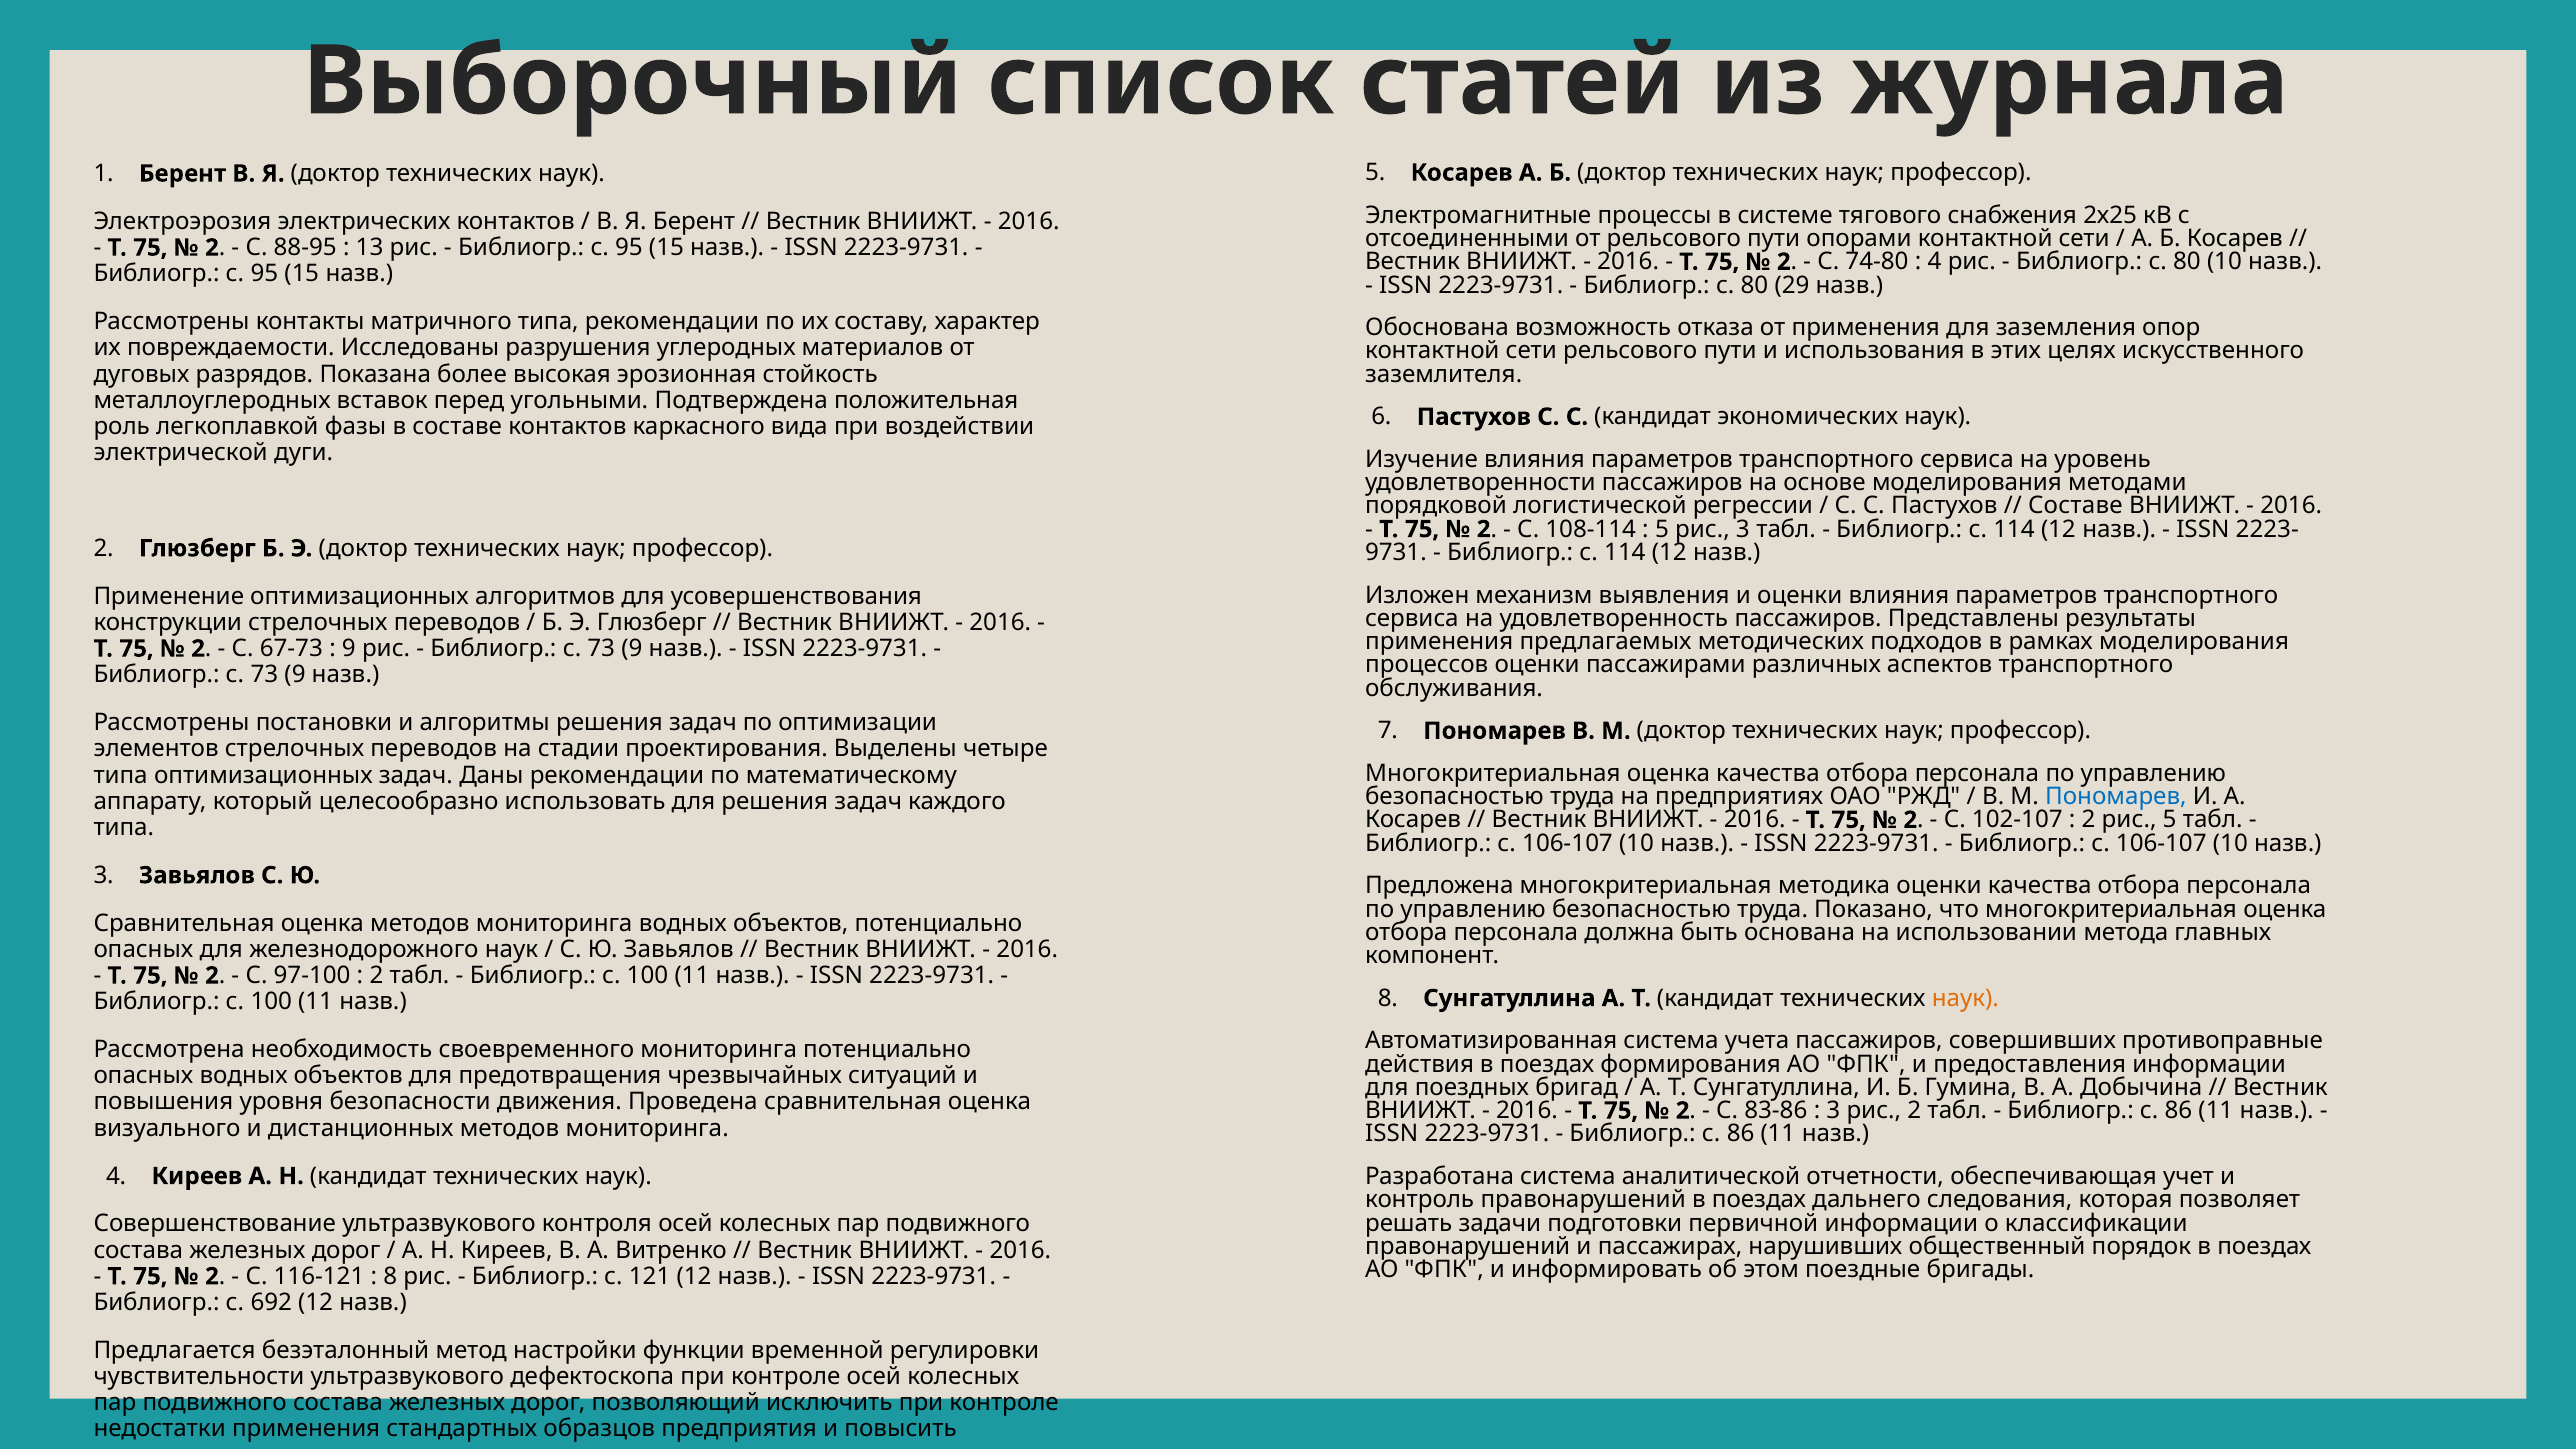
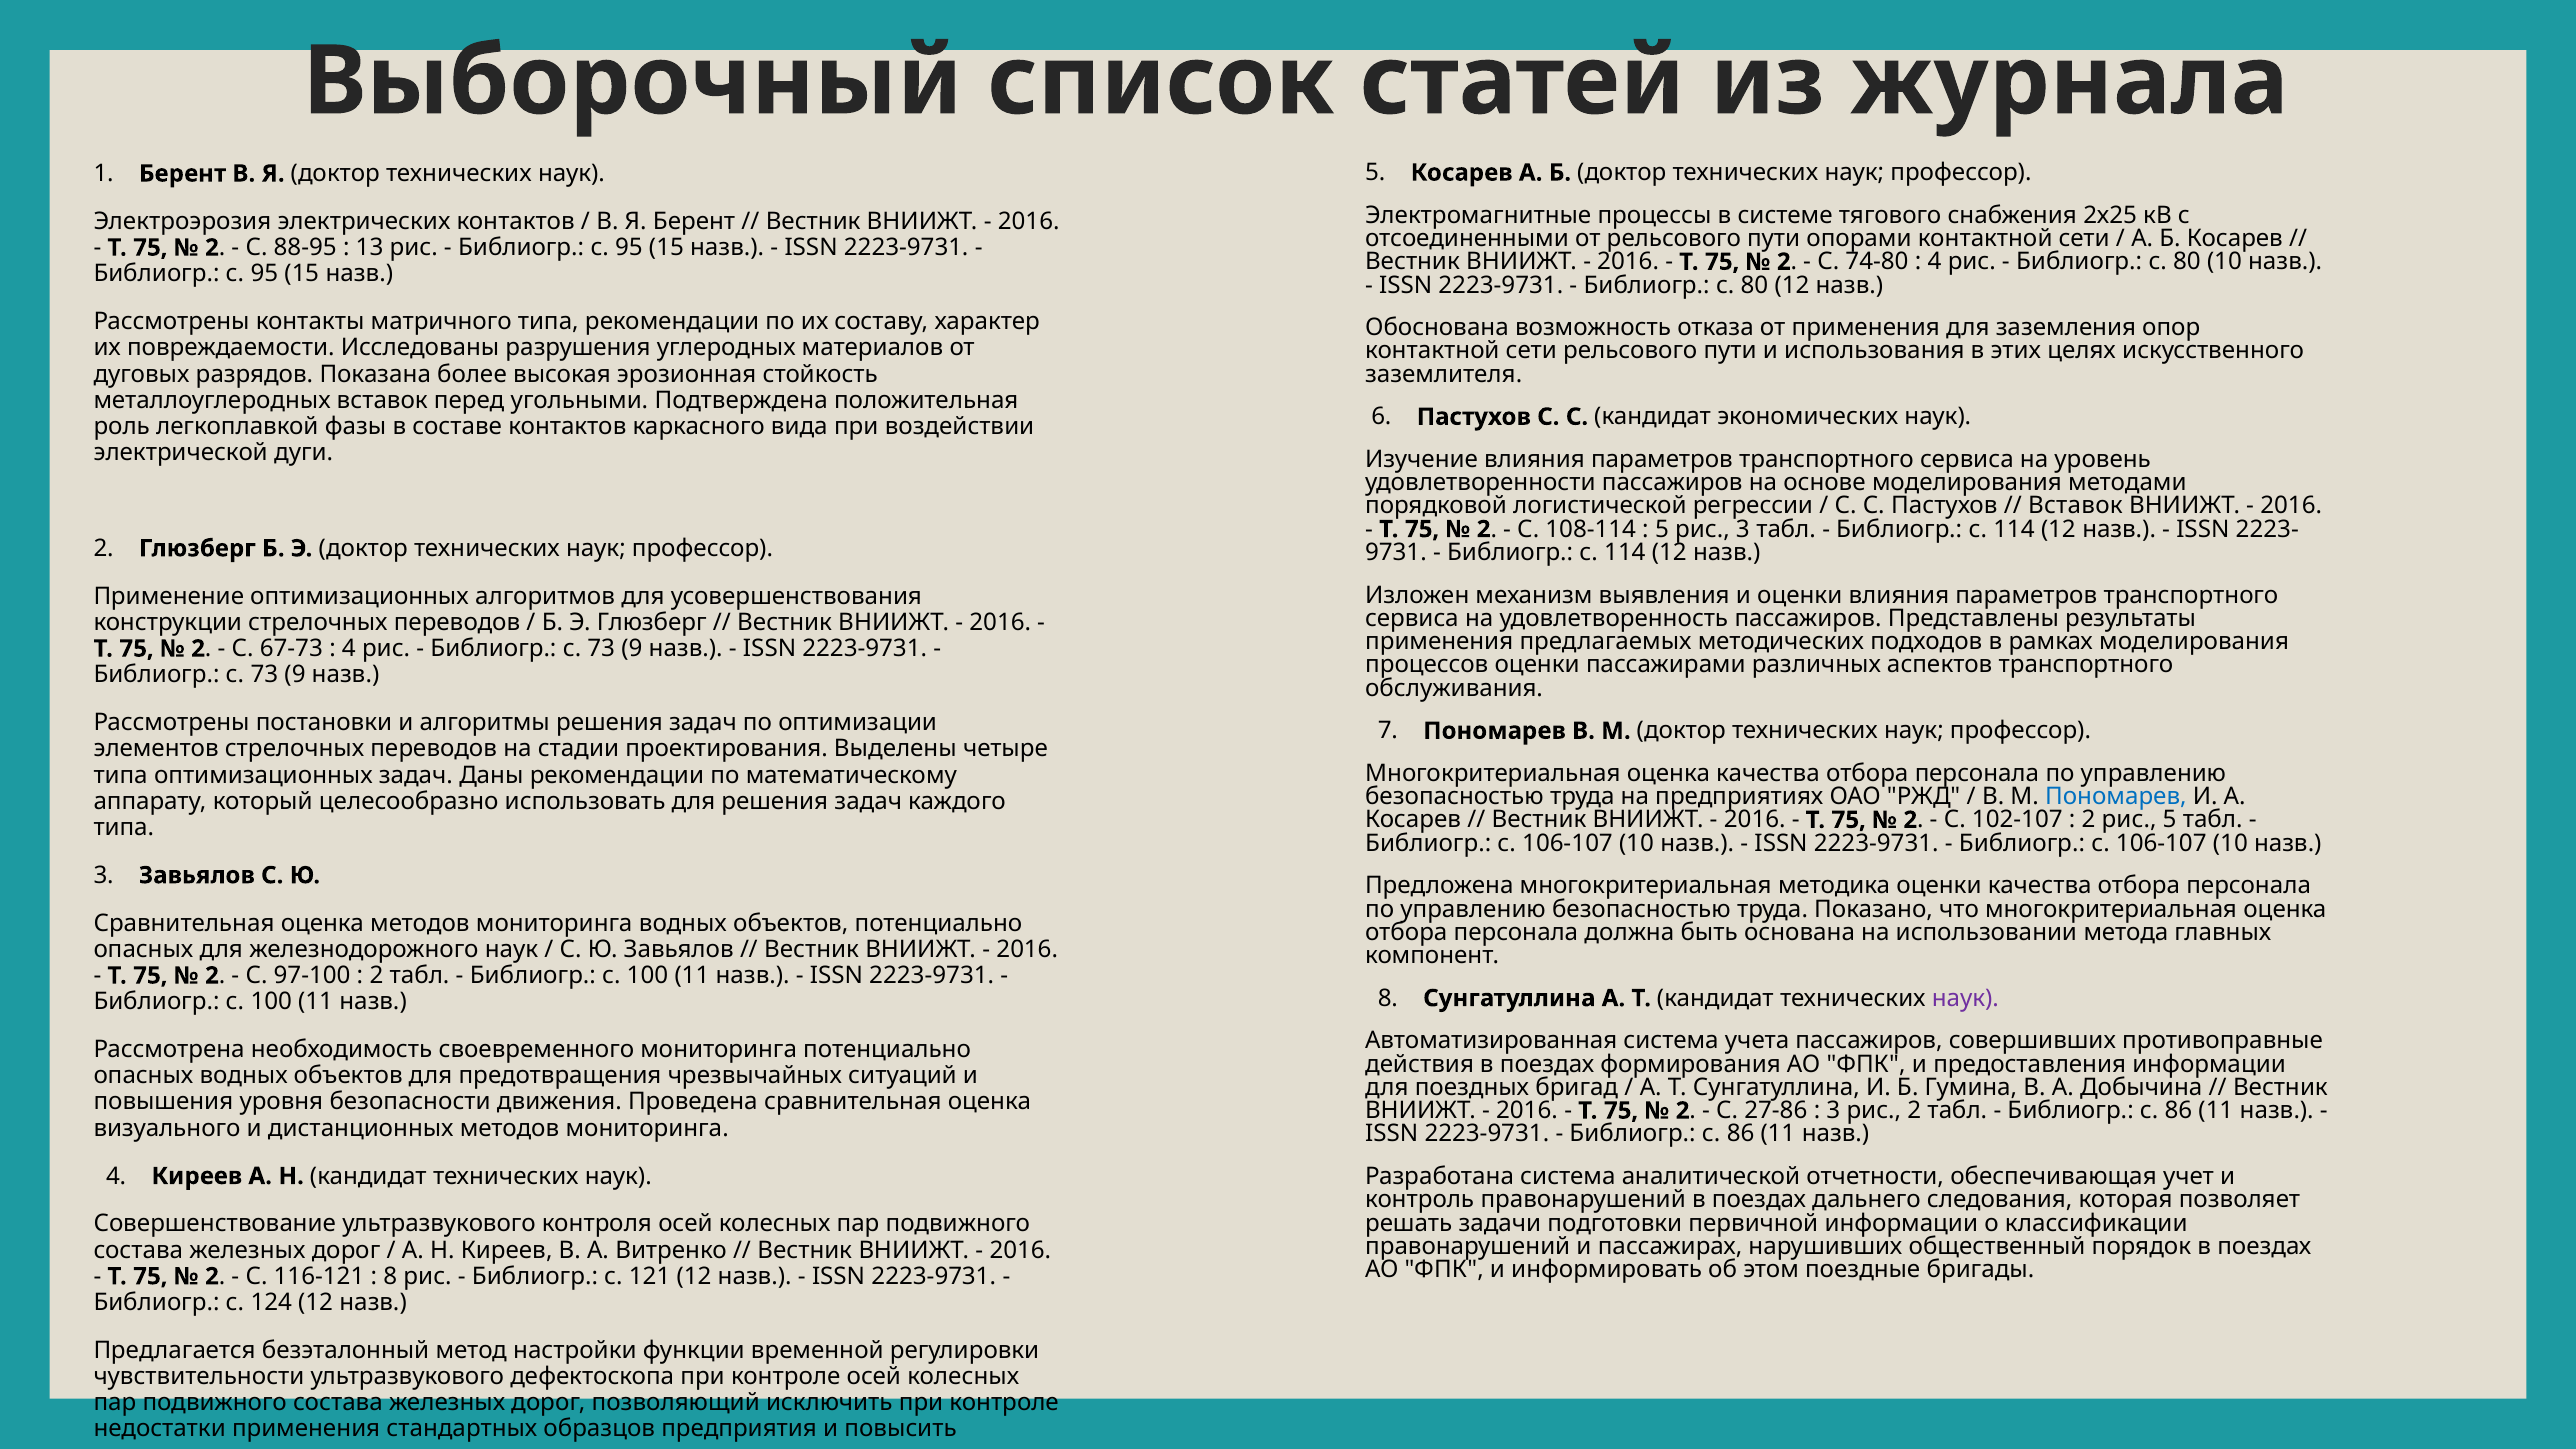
80 29: 29 -> 12 (1792, 285)
Составе: Составе -> Вставок (2075, 506)
9: 9 -> 4 (349, 649)
наук colour: orange -> purple (1965, 998)
83-86: 83-86 -> 27-86 (1776, 1111)
692: 692 -> 124 (271, 1302)
